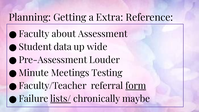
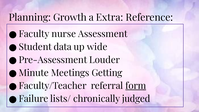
Getting: Getting -> Growth (70, 17)
about: about -> nurse (64, 34)
Testing: Testing -> Getting (107, 73)
lists/ underline: present -> none (61, 99)
maybe: maybe -> judged (136, 99)
